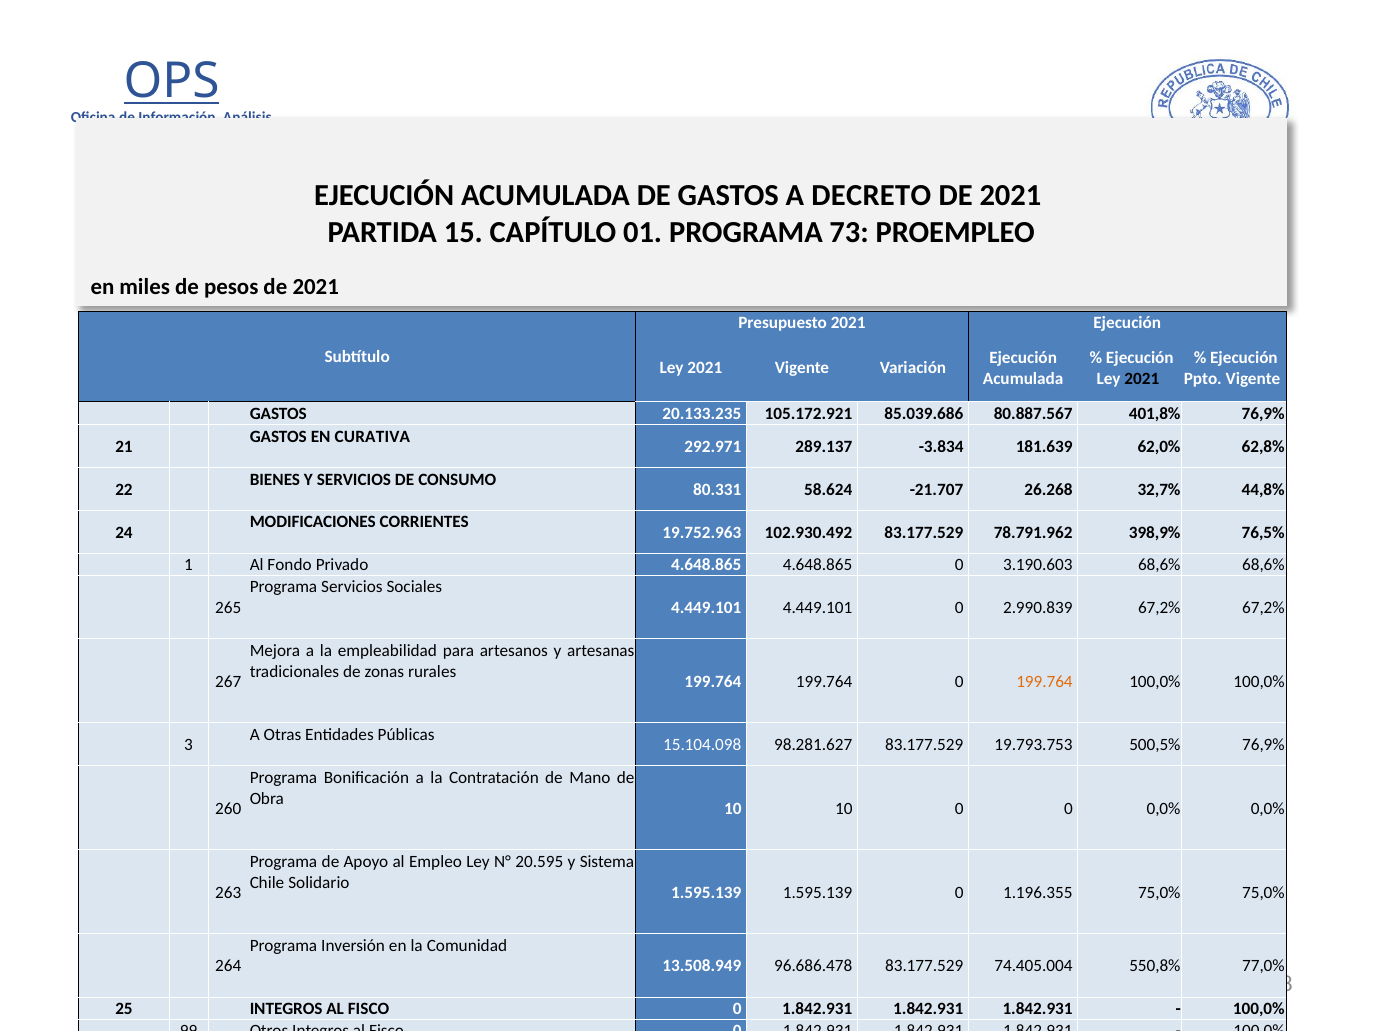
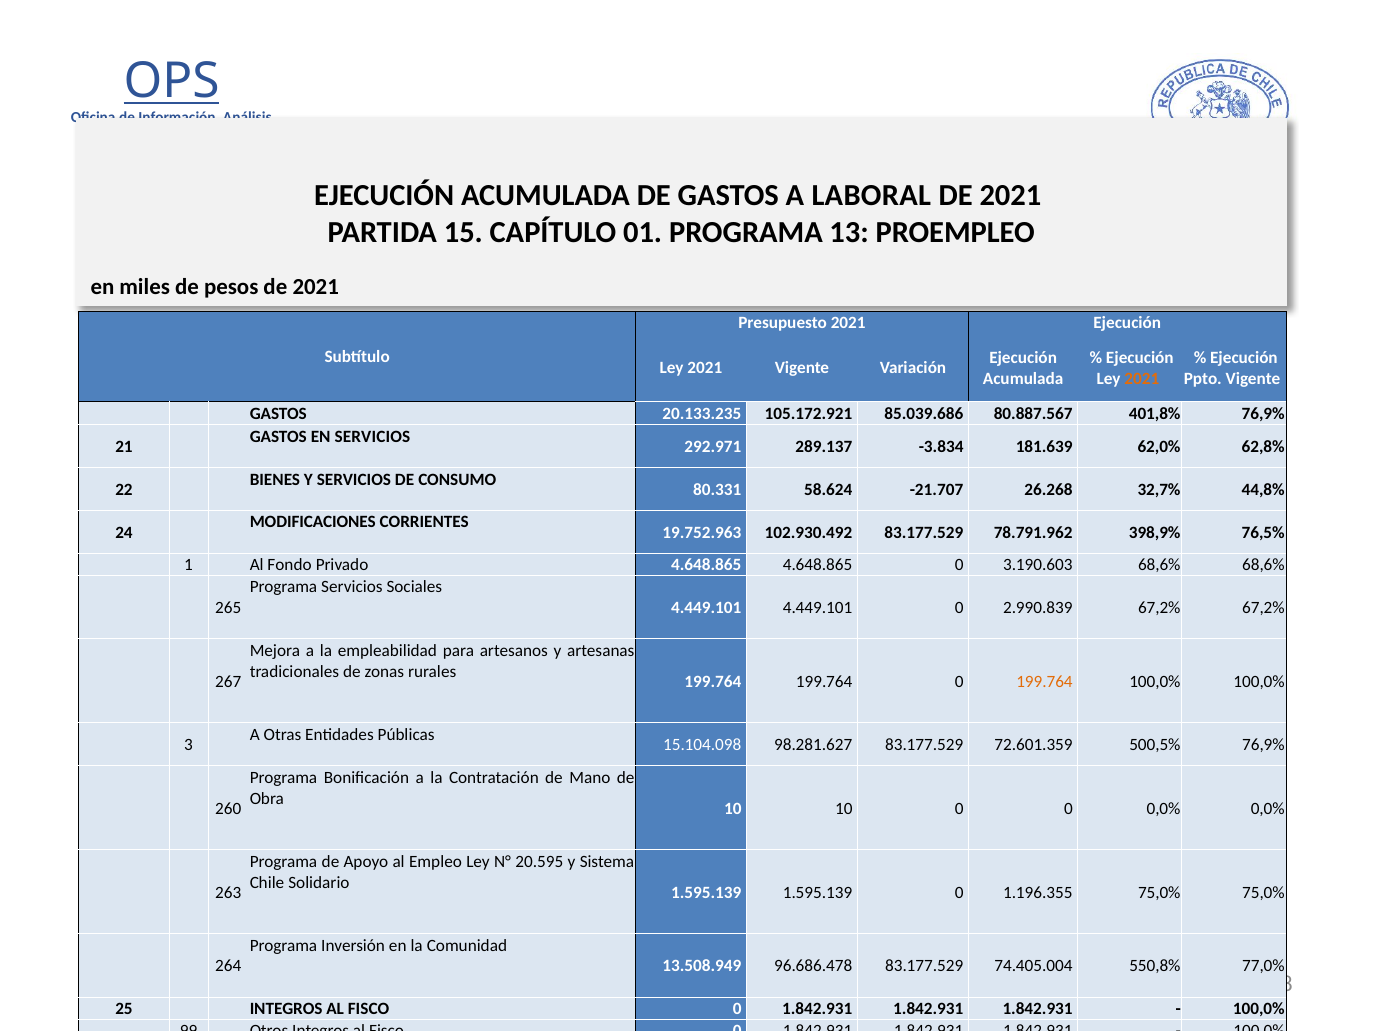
DECRETO: DECRETO -> LABORAL (871, 196)
73: 73 -> 13 (849, 233)
2021 colour: black -> orange (1142, 379)
EN CURATIVA: CURATIVA -> SERVICIOS (372, 437)
19.793.753: 19.793.753 -> 72.601.359 (1034, 745)
